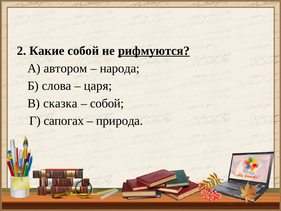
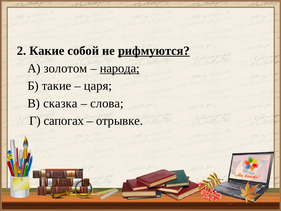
автором: автором -> золотом (65, 68)
народа underline: none -> present (120, 68)
слова: слова -> такие (57, 86)
собой: собой -> слова (107, 103)
природа: природа -> отрывке (120, 121)
